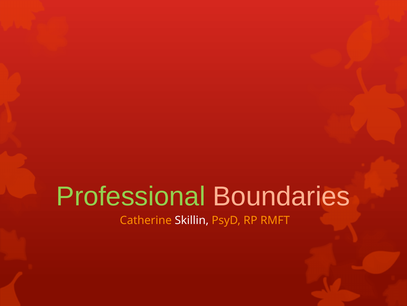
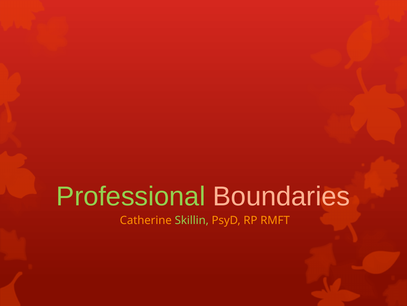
Skillin colour: white -> light green (192, 220)
